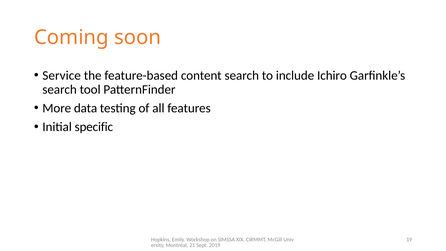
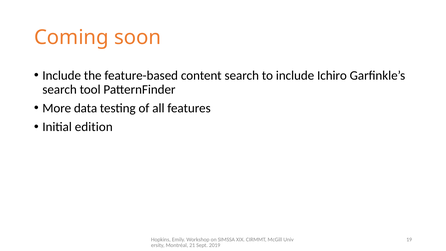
Service: Service -> Include (62, 75)
specific: specific -> edition (94, 127)
